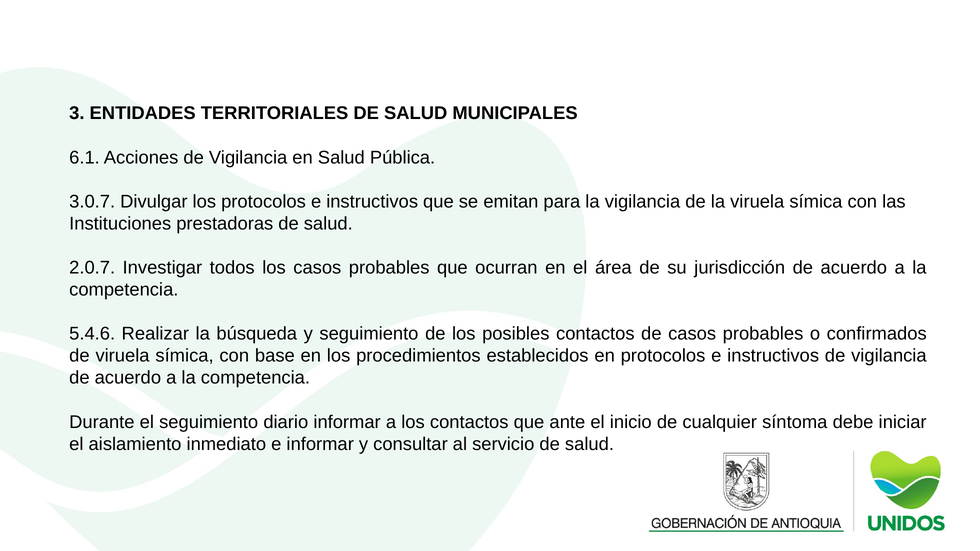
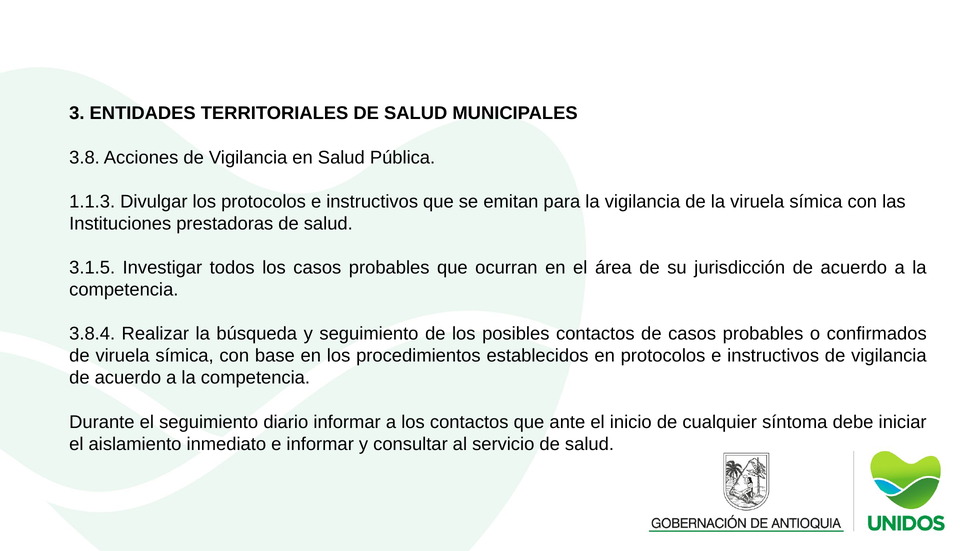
6.1: 6.1 -> 3.8 (85, 158)
3.0.7: 3.0.7 -> 1.1.3 (92, 202)
2.0.7: 2.0.7 -> 3.1.5 (92, 268)
5.4.6: 5.4.6 -> 3.8.4 (92, 334)
